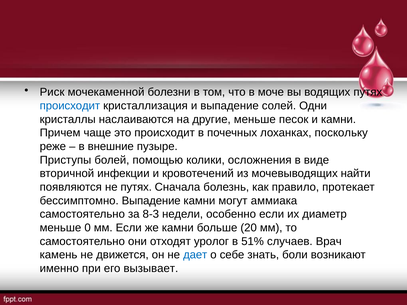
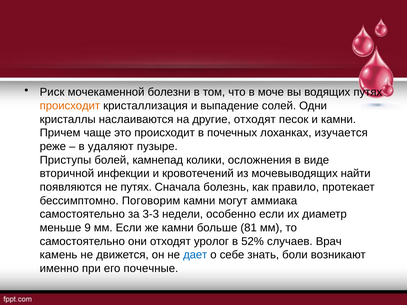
происходит colour: blue -> orange (70, 106)
другие меньше: меньше -> отходят (255, 119)
поскольку: поскольку -> изучается (341, 133)
внешние: внешние -> удаляют (111, 147)
помощью: помощью -> камнепад (158, 160)
бессимптомно Выпадение: Выпадение -> Поговорим (151, 201)
8-3: 8-3 -> 3-3 (151, 214)
0: 0 -> 9 (88, 228)
20: 20 -> 81 (249, 228)
51%: 51% -> 52% (253, 242)
вызывает: вызывает -> почечные (151, 269)
